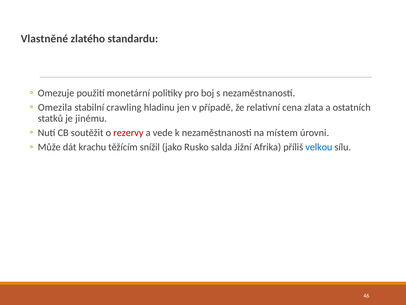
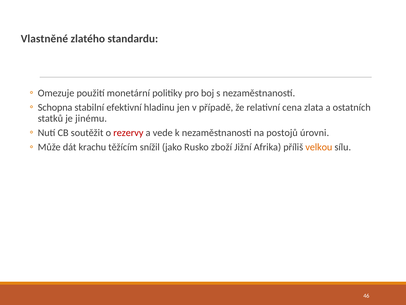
Omezila: Omezila -> Schopna (55, 107)
crawling: crawling -> efektivní (124, 107)
místem: místem -> postojů (282, 133)
salda: salda -> zboží (221, 147)
velkou colour: blue -> orange (319, 147)
